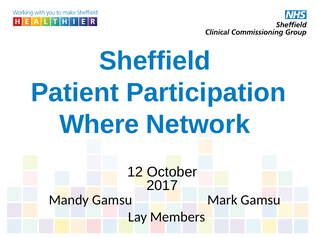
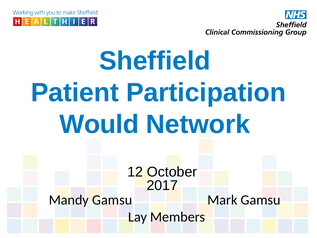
Where: Where -> Would (99, 124)
